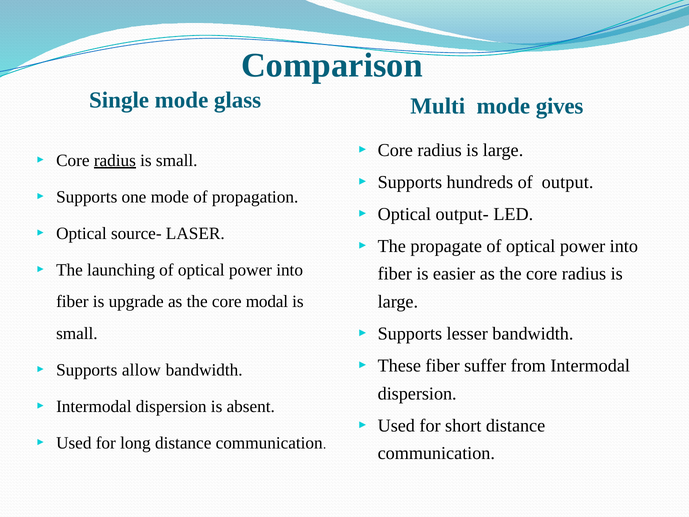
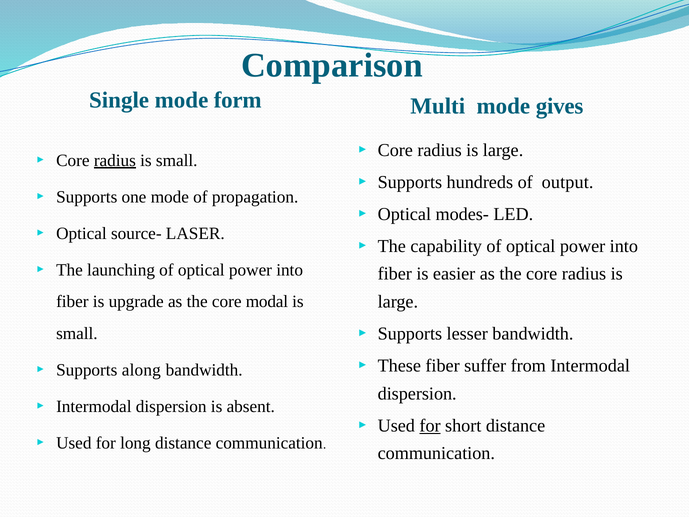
glass: glass -> form (238, 100)
output-: output- -> modes- (462, 214)
propagate: propagate -> capability (446, 246)
allow: allow -> along (141, 370)
for underline: none -> present (430, 425)
